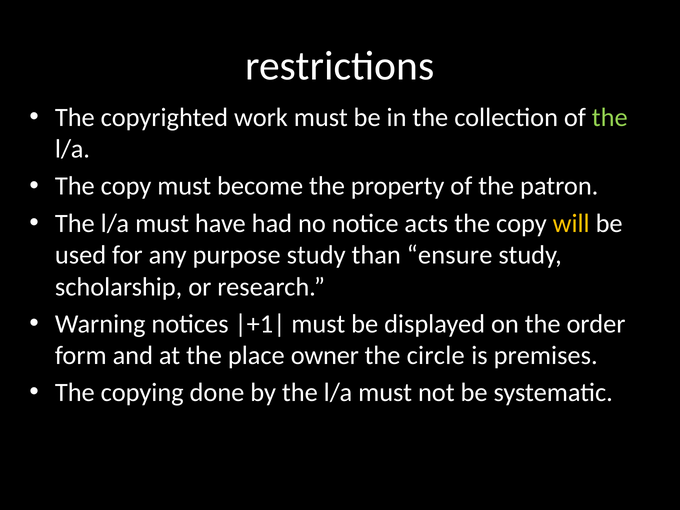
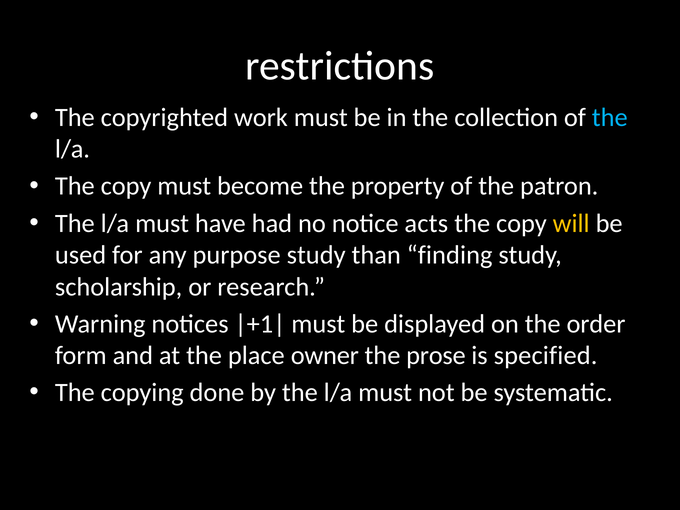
the colour: light green -> light blue (610, 117)
ensure: ensure -> finding (450, 255)
circle: circle -> prose (436, 356)
premises: premises -> specified (546, 356)
